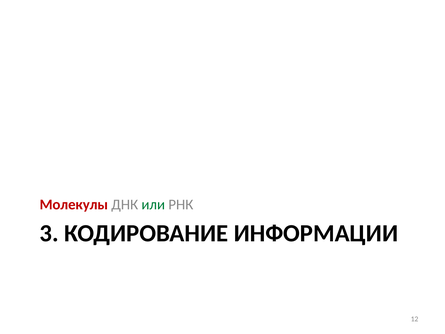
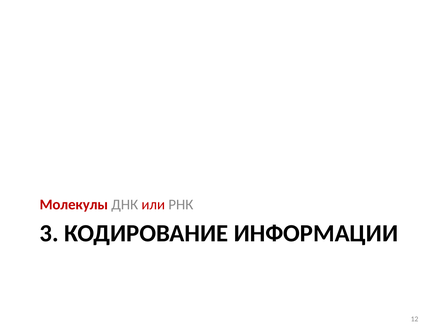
или colour: green -> red (153, 204)
